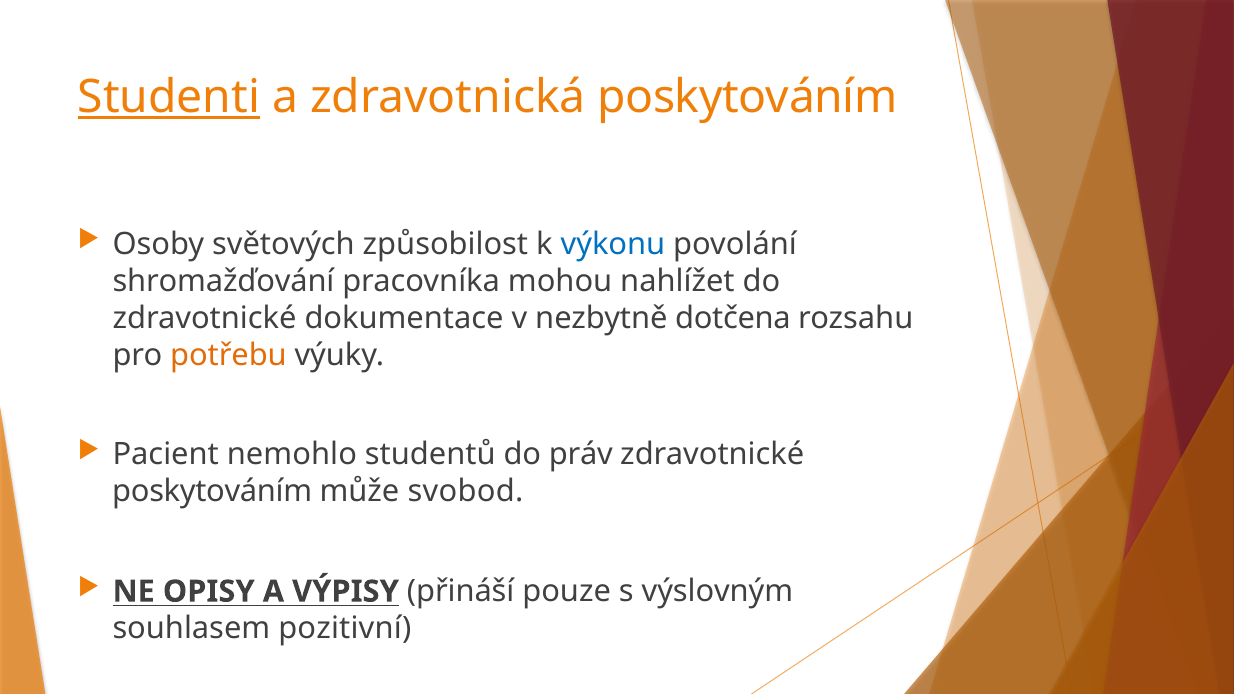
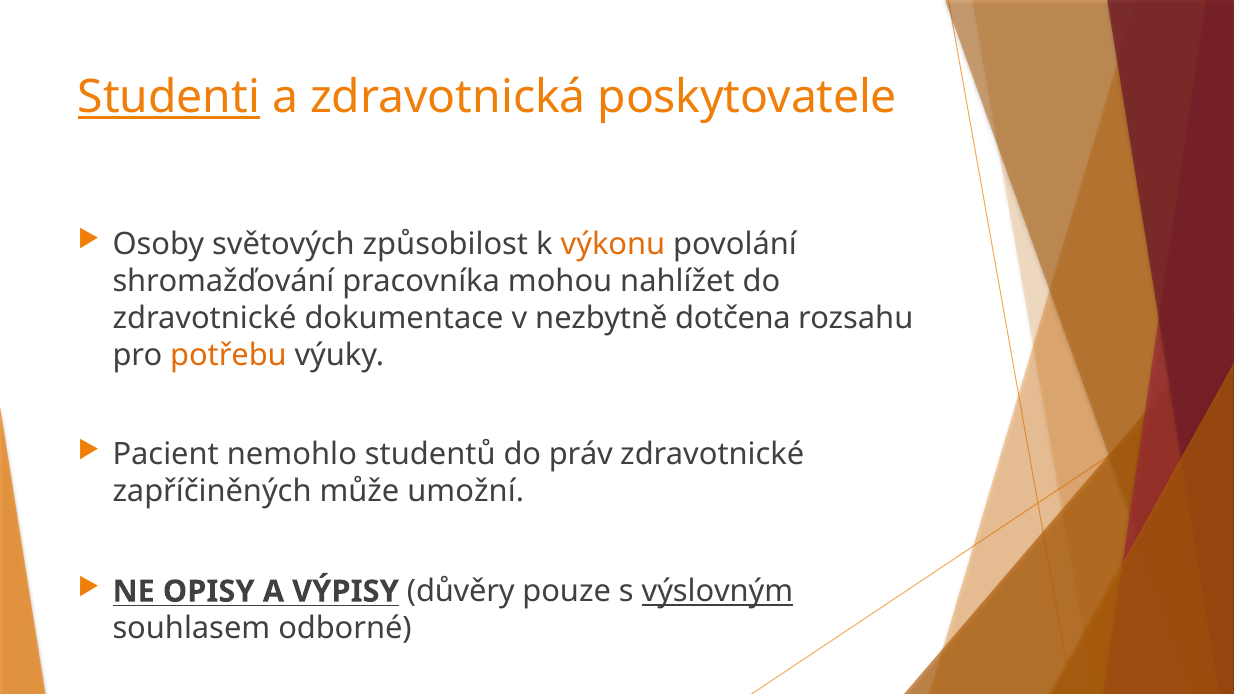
zdravotnická poskytováním: poskytováním -> poskytovatele (747, 97)
výkonu colour: blue -> orange (613, 244)
poskytováním: poskytováním -> zapříčiněných (212, 492)
svobod: svobod -> umožní (466, 492)
přináší: přináší -> důvěry (461, 592)
výslovným underline: none -> present (717, 592)
pozitivní: pozitivní -> odborné (345, 629)
